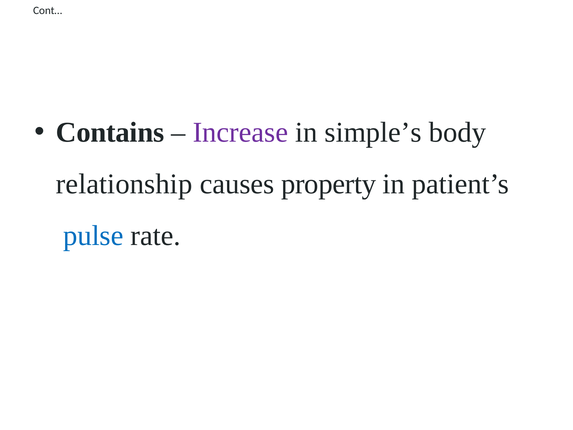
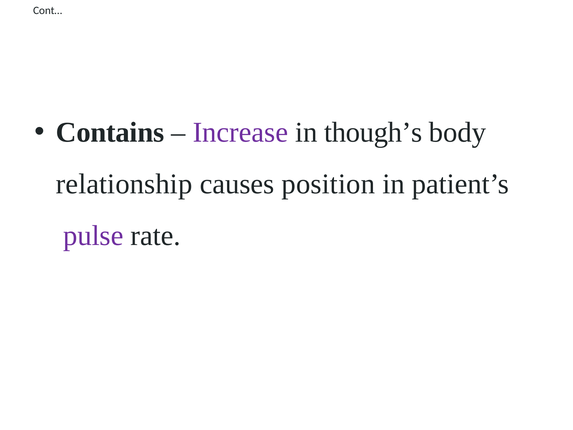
simple’s: simple’s -> though’s (373, 132)
property: property -> position (328, 184)
pulse colour: blue -> purple (93, 236)
